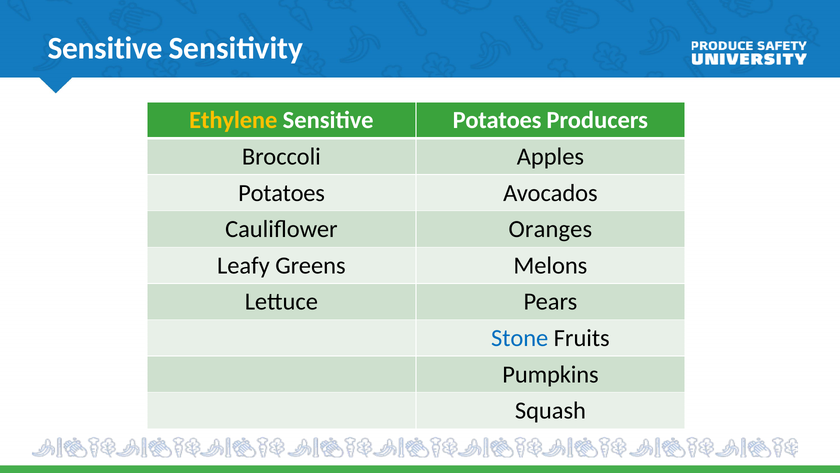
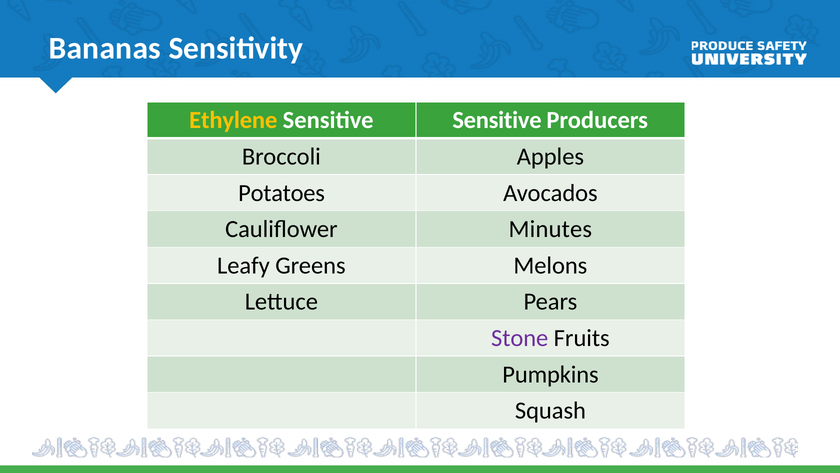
Sensitive: Sensitive -> Bananas (105, 49)
Sensitive Potatoes: Potatoes -> Sensitive (497, 120)
Oranges: Oranges -> Minutes (550, 229)
Stone colour: blue -> purple (520, 338)
